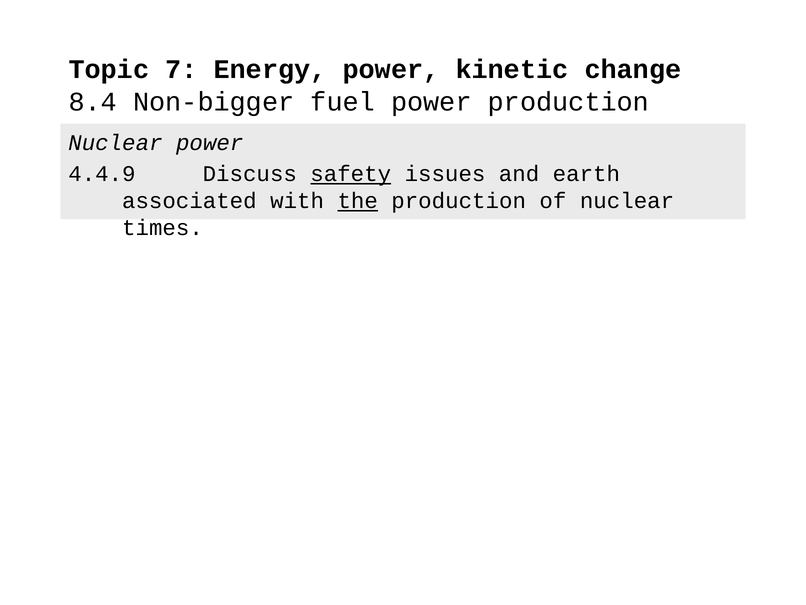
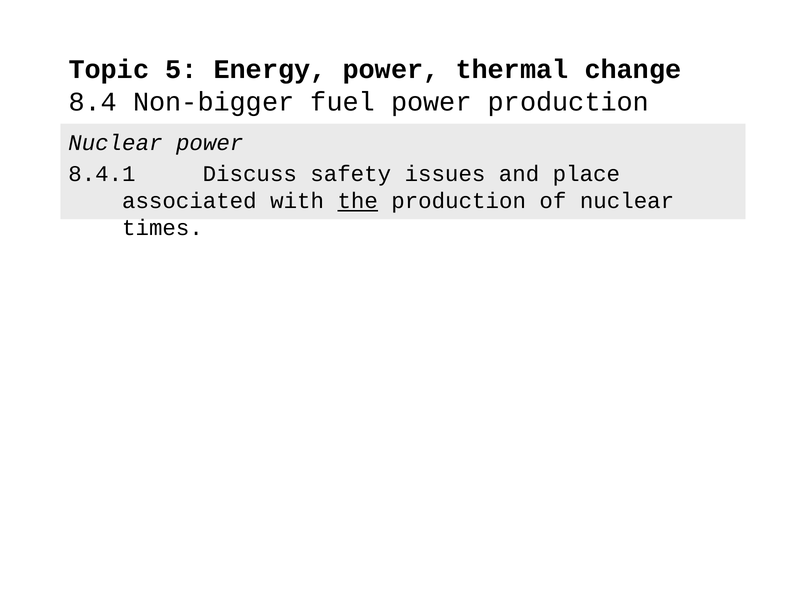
7: 7 -> 5 (181, 70)
kinetic: kinetic -> thermal (512, 70)
4.4.9: 4.4.9 -> 8.4.1 (102, 174)
safety underline: present -> none (351, 174)
earth: earth -> place (586, 174)
